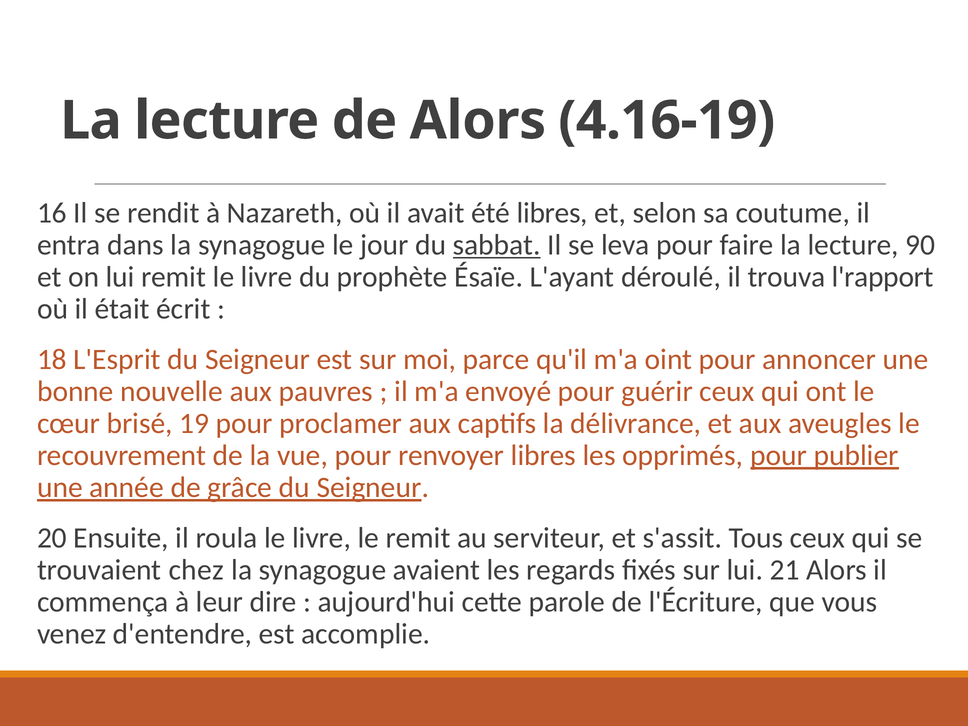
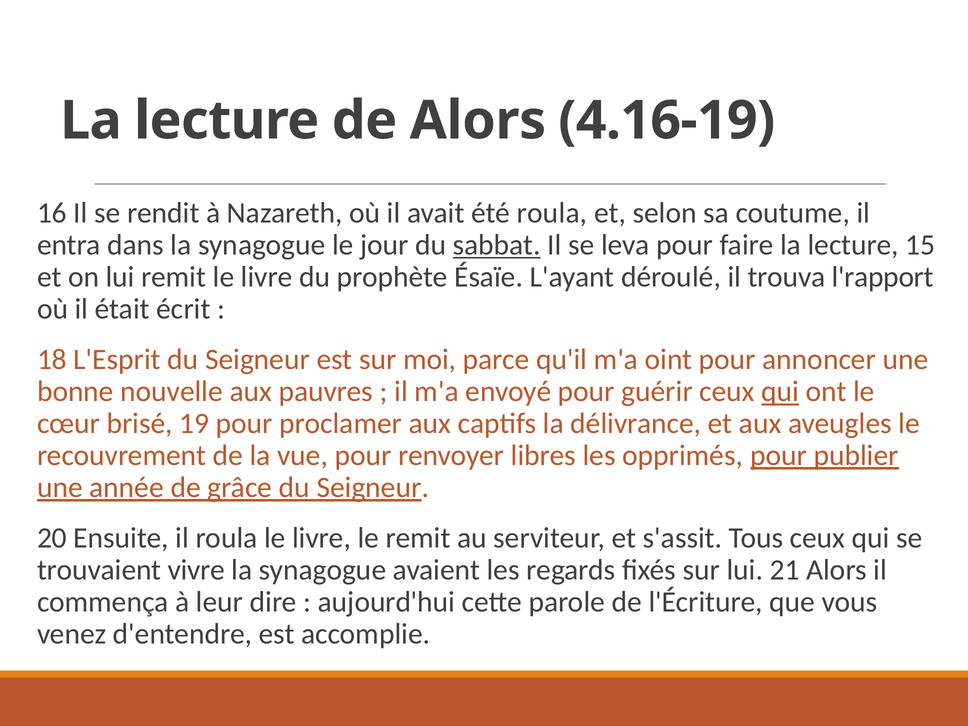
été libres: libres -> roula (552, 213)
90: 90 -> 15 (920, 245)
qui underline: none -> present (780, 392)
chez: chez -> vivre (196, 570)
